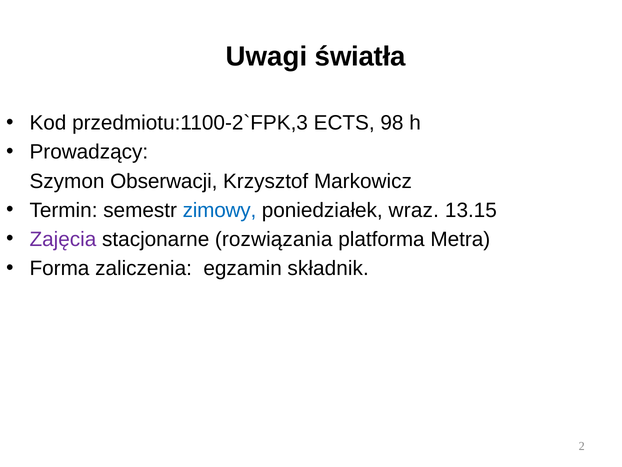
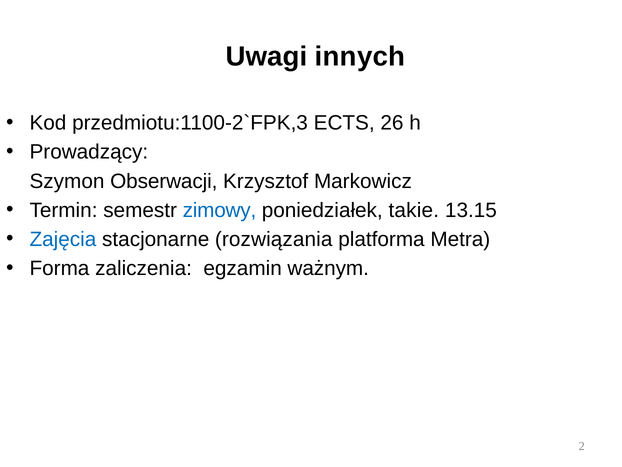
światła: światła -> innych (360, 56)
98: 98 -> 26 (392, 123)
wraz: wraz -> takie (414, 210)
Zajęcia colour: purple -> blue (63, 239)
składnik: składnik -> ważnym (328, 268)
